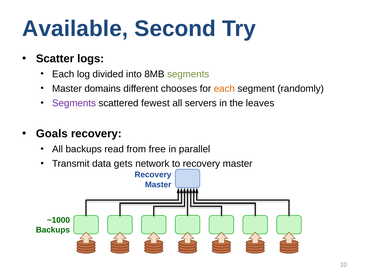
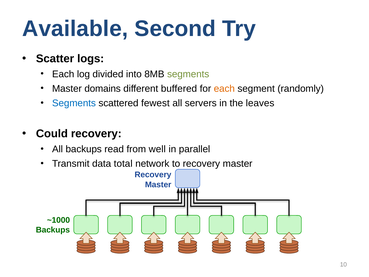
chooses: chooses -> buffered (179, 89)
Segments colour: purple -> blue (74, 103)
Goals: Goals -> Could (52, 134)
free: free -> well (157, 149)
gets: gets -> total (123, 164)
